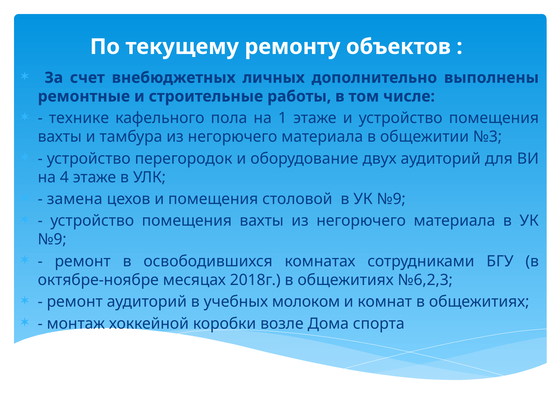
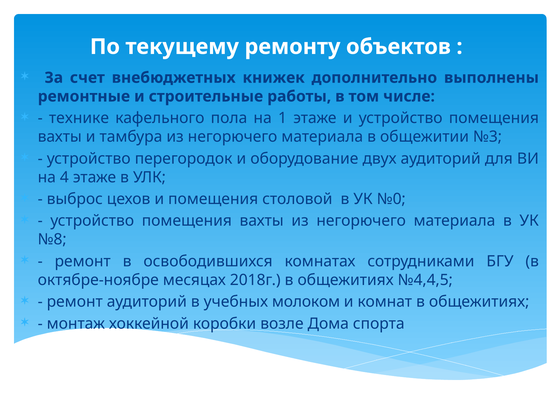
личных: личных -> книжек (274, 78)
замена: замена -> выброс (75, 199)
столовой в УК №9: №9 -> №0 (391, 199)
№9: №9 -> №8 (52, 240)
№6,2,3: №6,2,3 -> №4,4,5 (425, 280)
